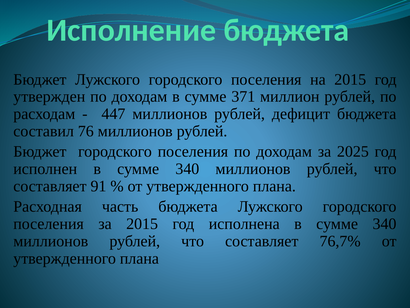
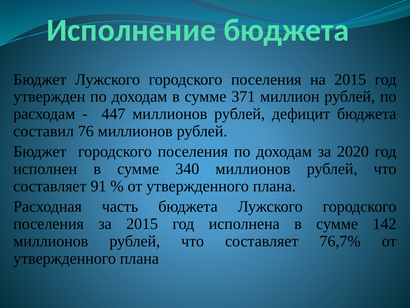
2025: 2025 -> 2020 (353, 151)
исполнена в сумме 340: 340 -> 142 (385, 224)
